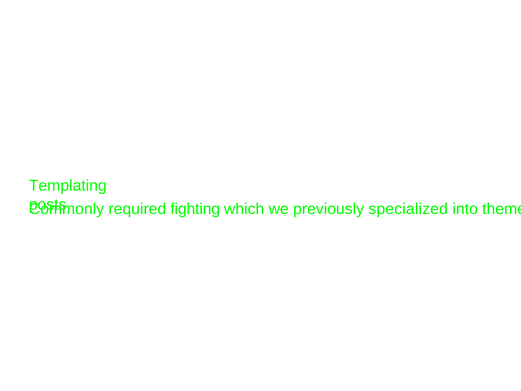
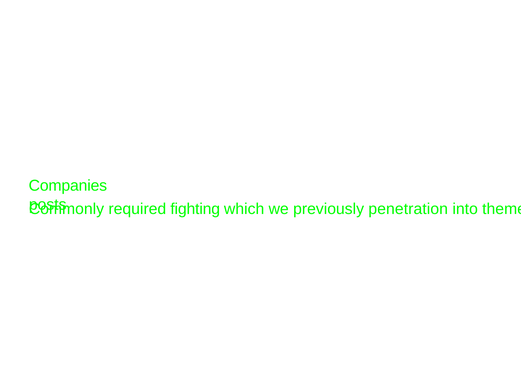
Templating: Templating -> Companies (68, 186)
specialized: specialized -> penetration (408, 209)
